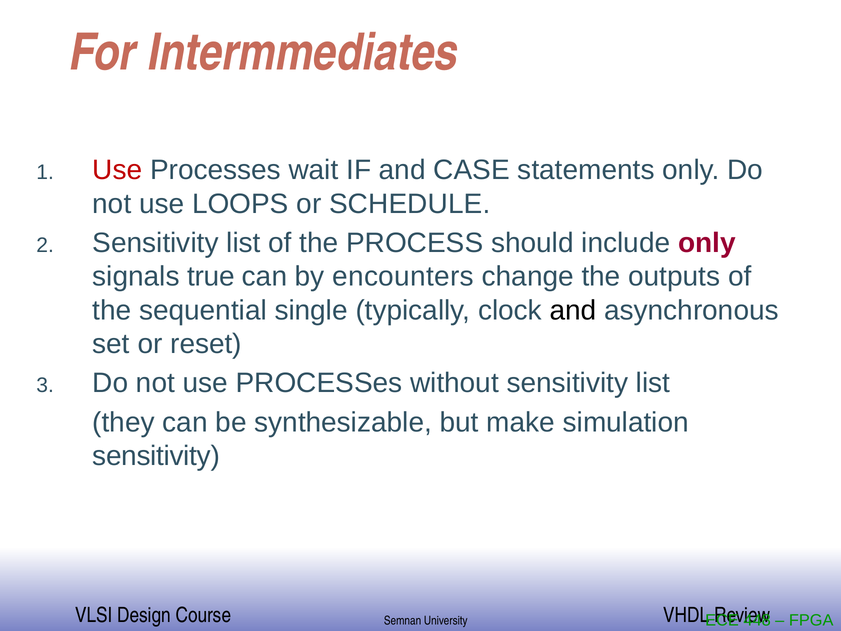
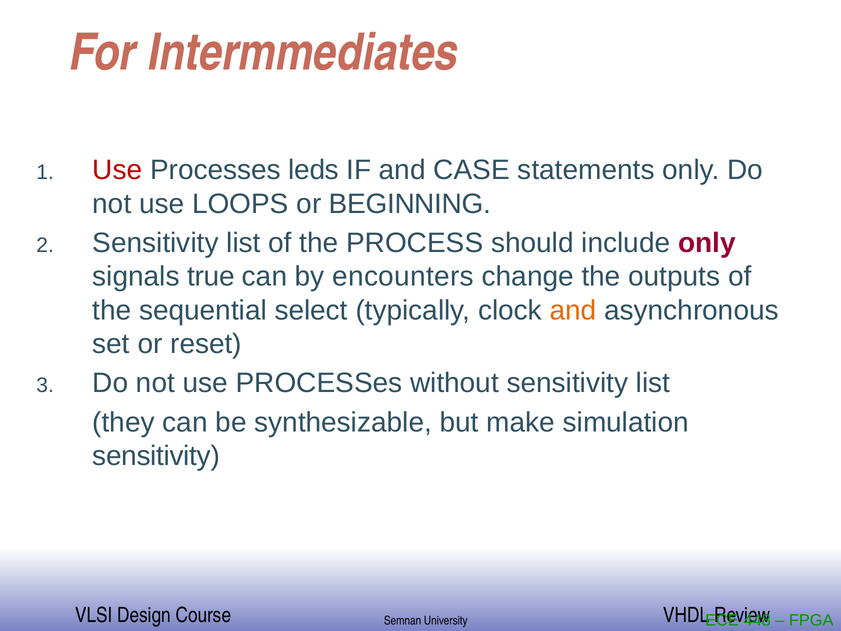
wait: wait -> leds (314, 170)
SCHEDULE: SCHEDULE -> BEGINNING (410, 204)
single: single -> select (311, 310)
and colour: black -> orange (573, 310)
